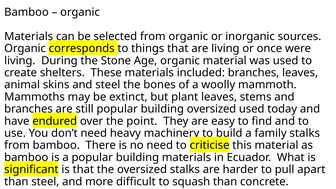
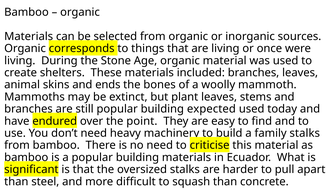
and steel: steel -> ends (108, 85)
building oversized: oversized -> expected (211, 109)
